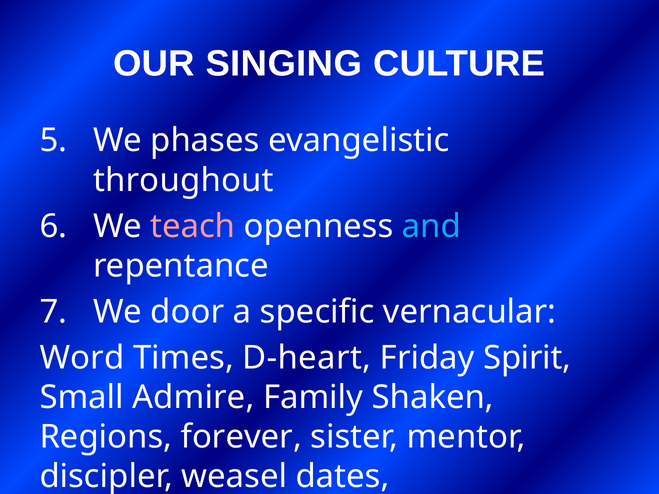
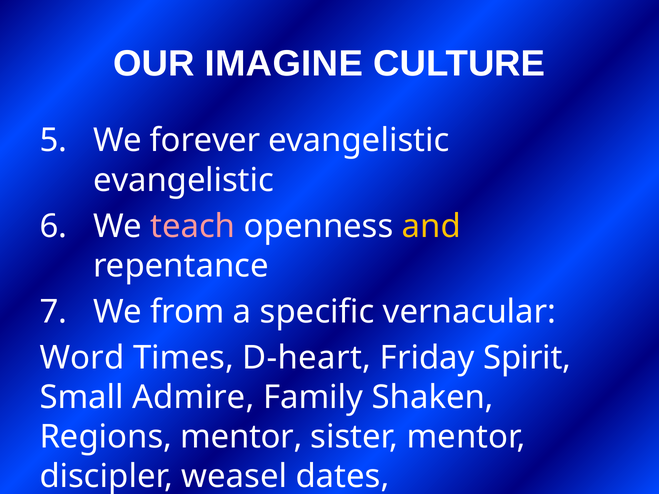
SINGING: SINGING -> IMAGINE (284, 64)
phases: phases -> forever (205, 141)
throughout: throughout -> evangelistic (184, 180)
and colour: light blue -> yellow (431, 226)
We door: door -> from (187, 312)
Regions forever: forever -> mentor (241, 437)
